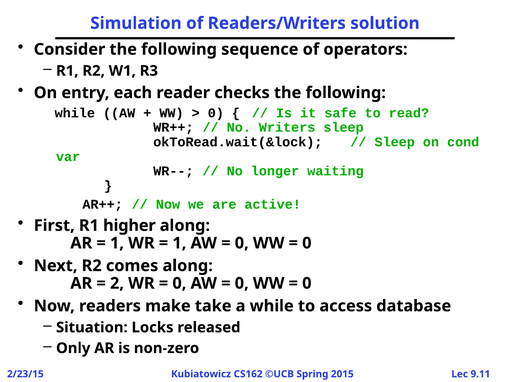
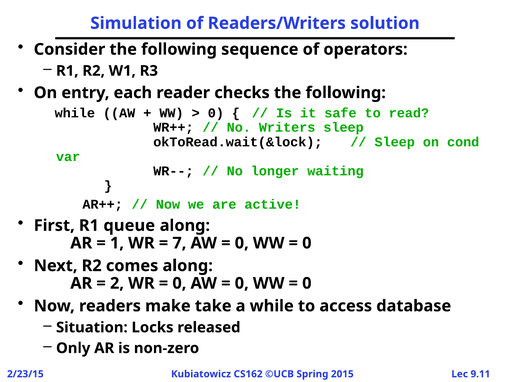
higher: higher -> queue (129, 226)
1: 1 -> 7 (179, 243)
